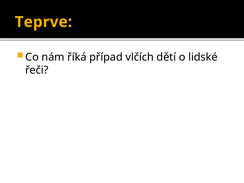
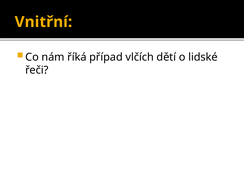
Teprve: Teprve -> Vnitřní (43, 22)
